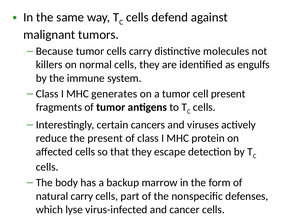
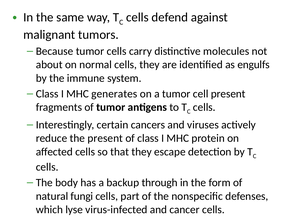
killers: killers -> about (49, 65)
marrow: marrow -> through (160, 183)
natural carry: carry -> fungi (82, 196)
